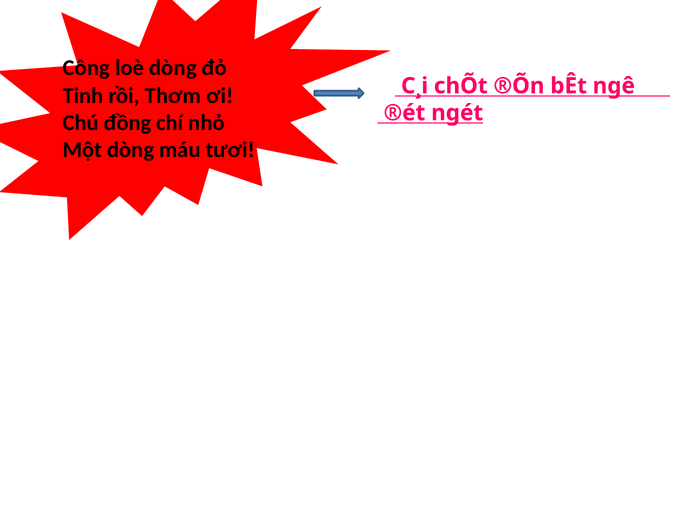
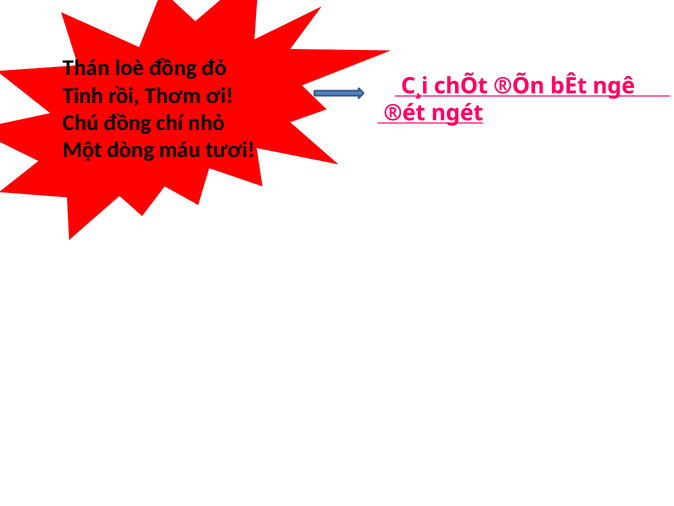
Công: Công -> Thán (86, 68)
loè dòng: dòng -> đồng (173, 68)
